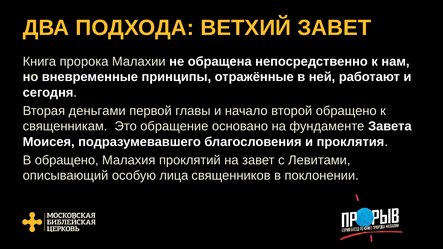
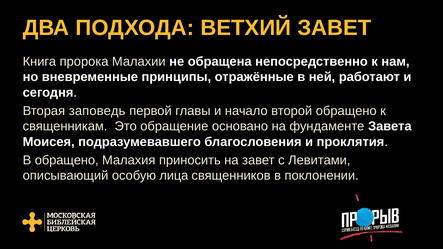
деньгами: деньгами -> заповедь (97, 111)
проклятий: проклятий -> приносить (190, 160)
